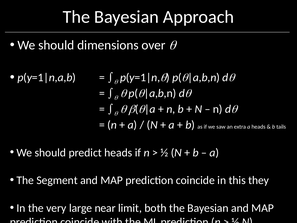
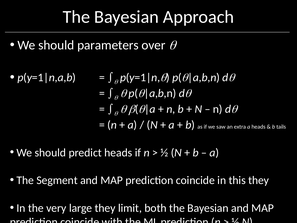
dimensions: dimensions -> parameters (108, 45)
large near: near -> they (105, 208)
